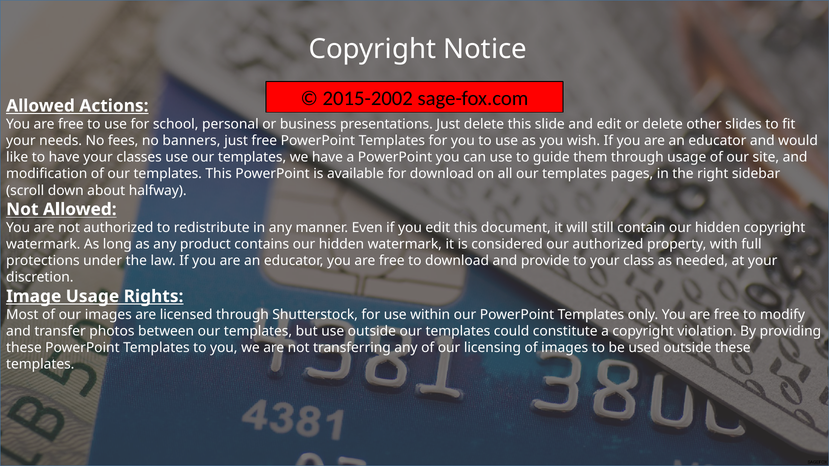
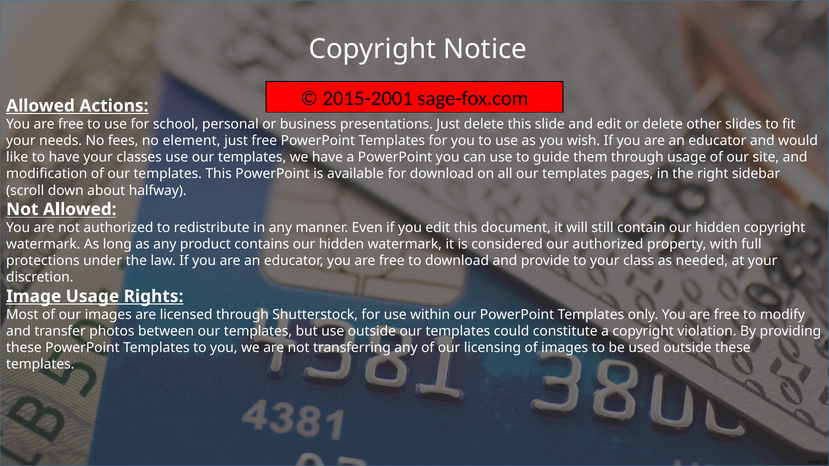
2015-2002: 2015-2002 -> 2015-2001 (368, 98)
banners: banners -> element (192, 141)
